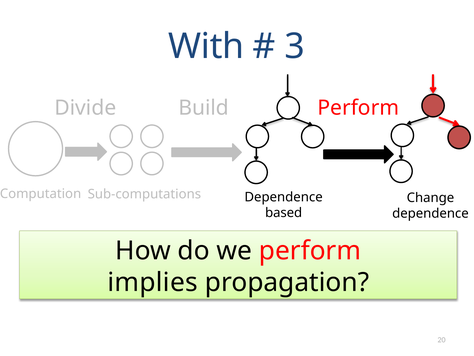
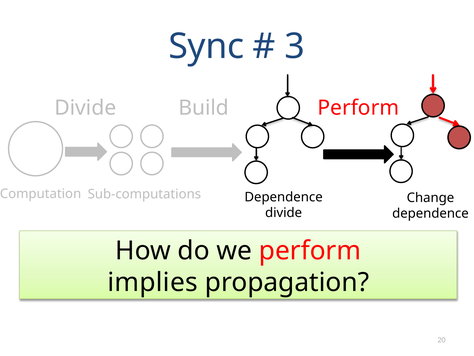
With: With -> Sync (206, 46)
based: based -> divide (284, 213)
